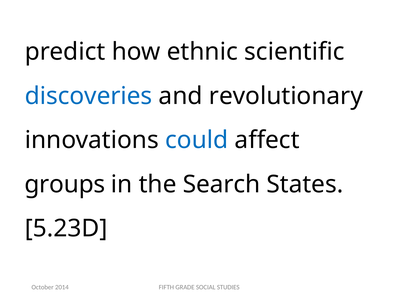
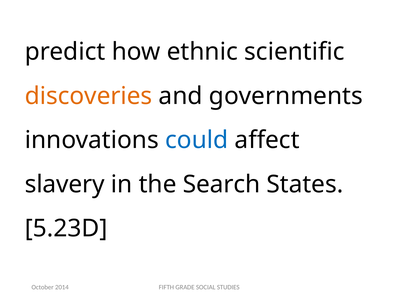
discoveries colour: blue -> orange (89, 96)
revolutionary: revolutionary -> governments (286, 96)
groups: groups -> slavery (65, 184)
